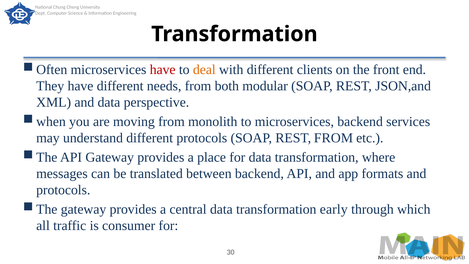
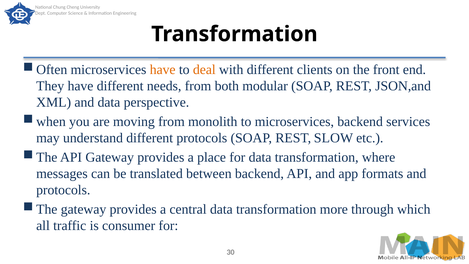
have colour: red -> orange (163, 69)
REST FROM: FROM -> SLOW (333, 138)
early: early -> more (334, 209)
